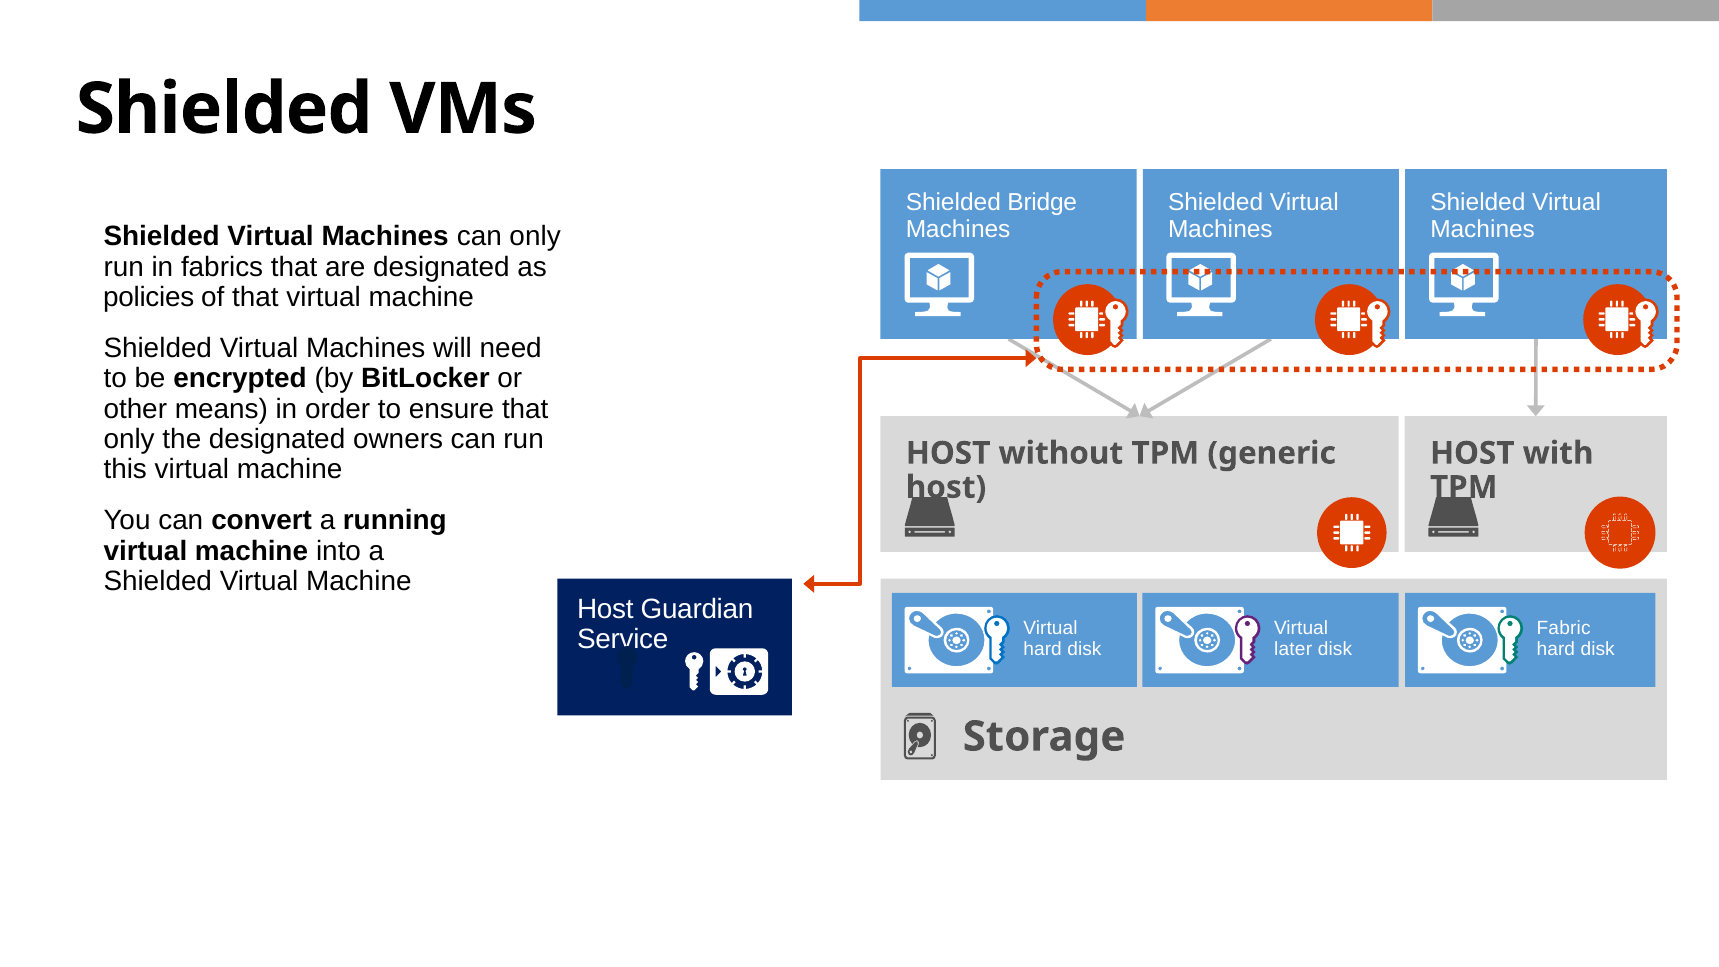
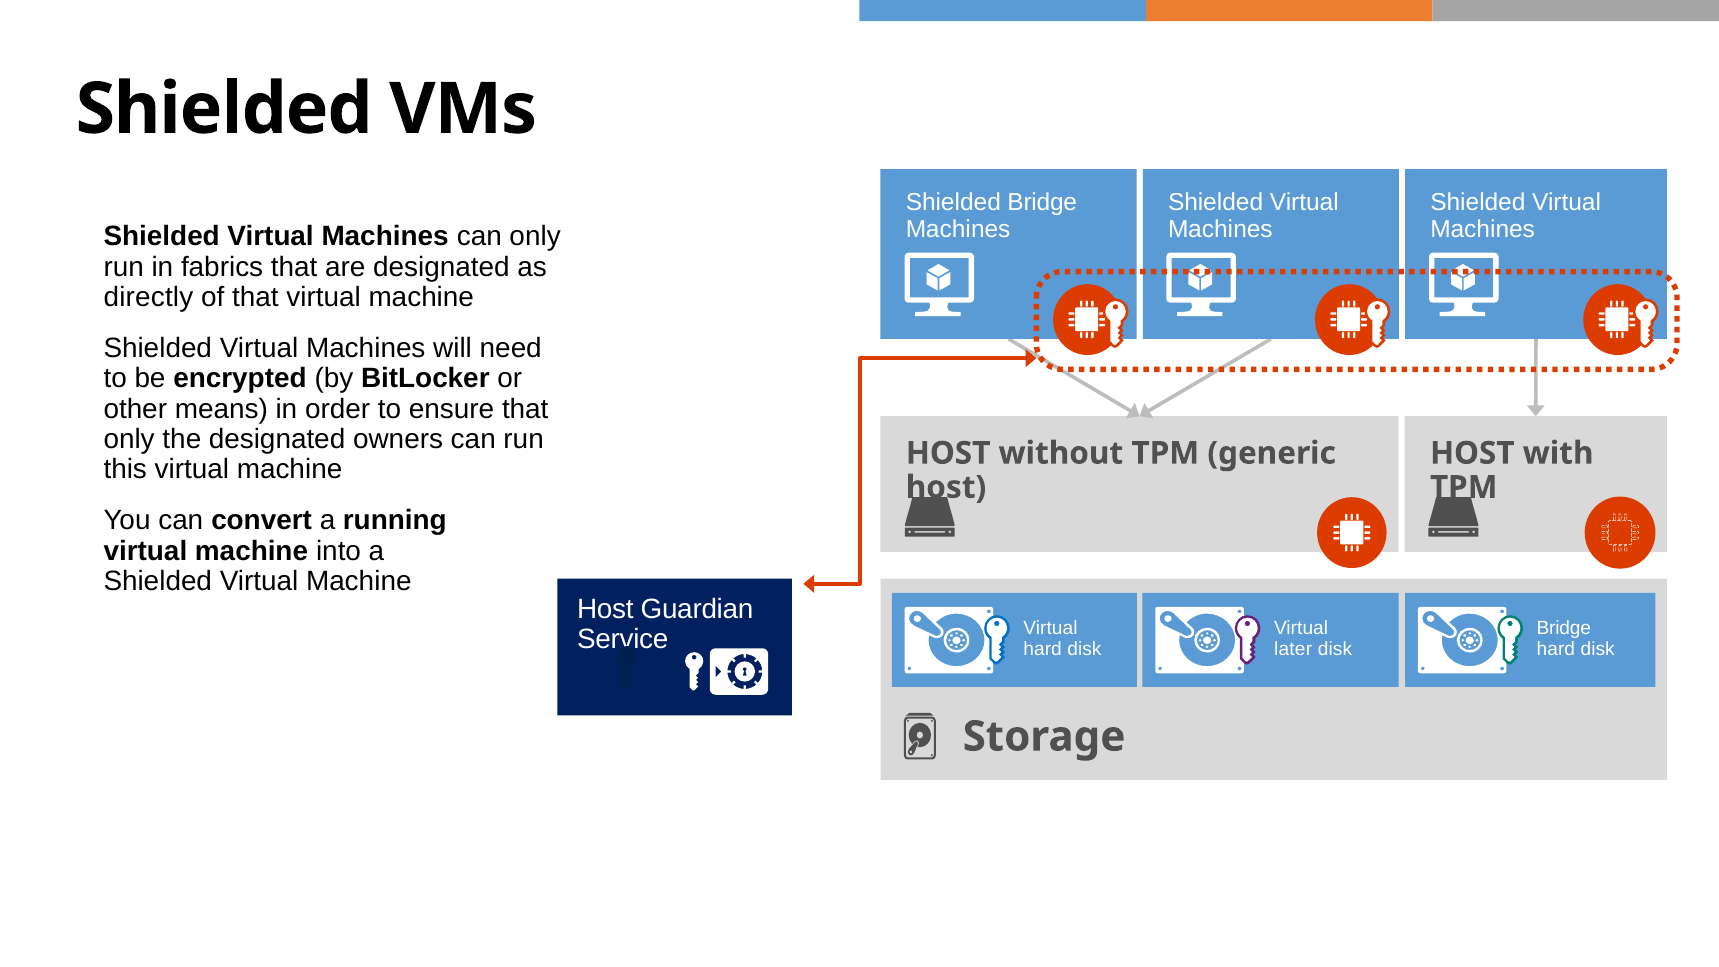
policies: policies -> directly (148, 297)
Fabric: Fabric -> Bridge (1564, 628)
